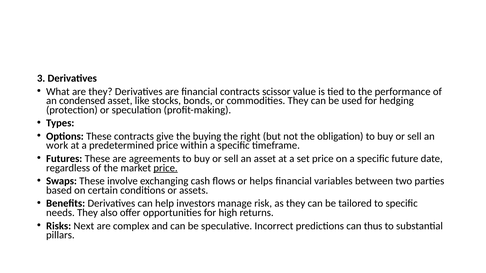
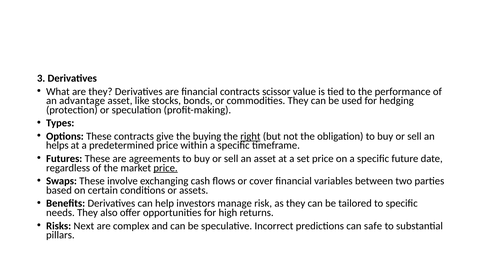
condensed: condensed -> advantage (82, 101)
right underline: none -> present (250, 136)
work: work -> helps (57, 146)
helps: helps -> cover (261, 181)
thus: thus -> safe (373, 226)
